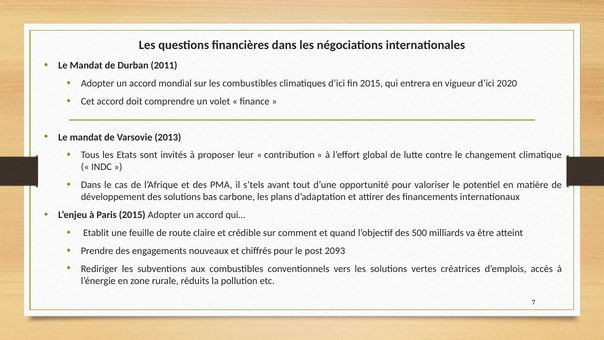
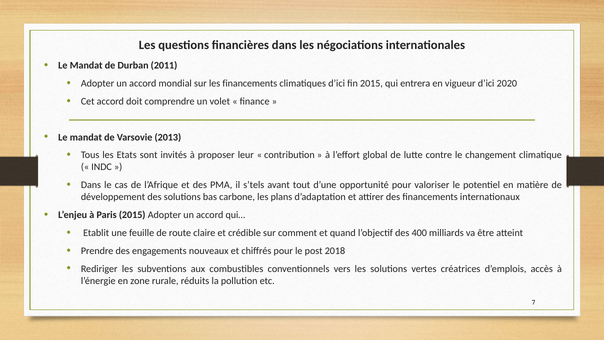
les combustibles: combustibles -> financements (250, 83)
500: 500 -> 400 (419, 233)
2093: 2093 -> 2018 (335, 251)
